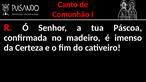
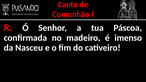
Certeza: Certeza -> Nasceu (29, 48)
